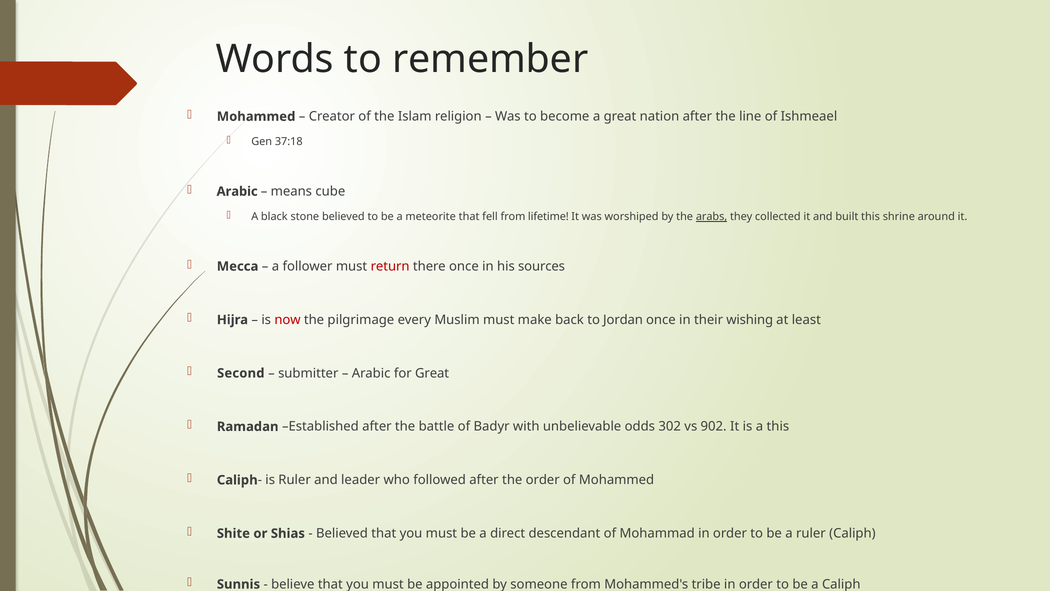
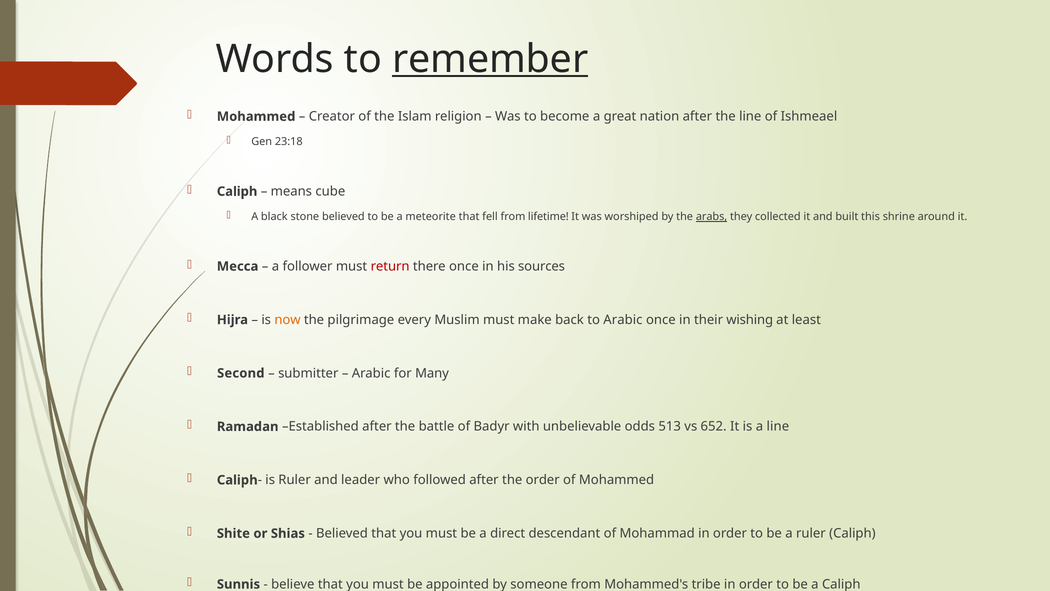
remember underline: none -> present (490, 59)
37:18: 37:18 -> 23:18 (289, 142)
Arabic: Arabic -> Caliph (237, 191)
now colour: red -> orange (288, 320)
to Jordan: Jordan -> Arabic (623, 320)
for Great: Great -> Many (432, 373)
302: 302 -> 513 (670, 426)
902: 902 -> 652 (714, 426)
a this: this -> line (778, 426)
